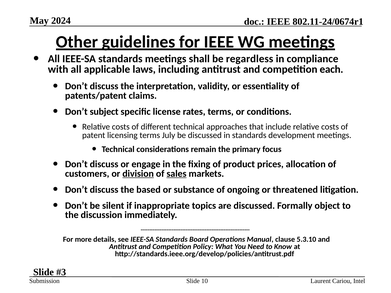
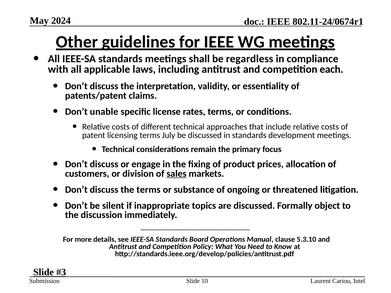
subject: subject -> unable (104, 112)
division underline: present -> none (138, 174)
the based: based -> terms (148, 190)
